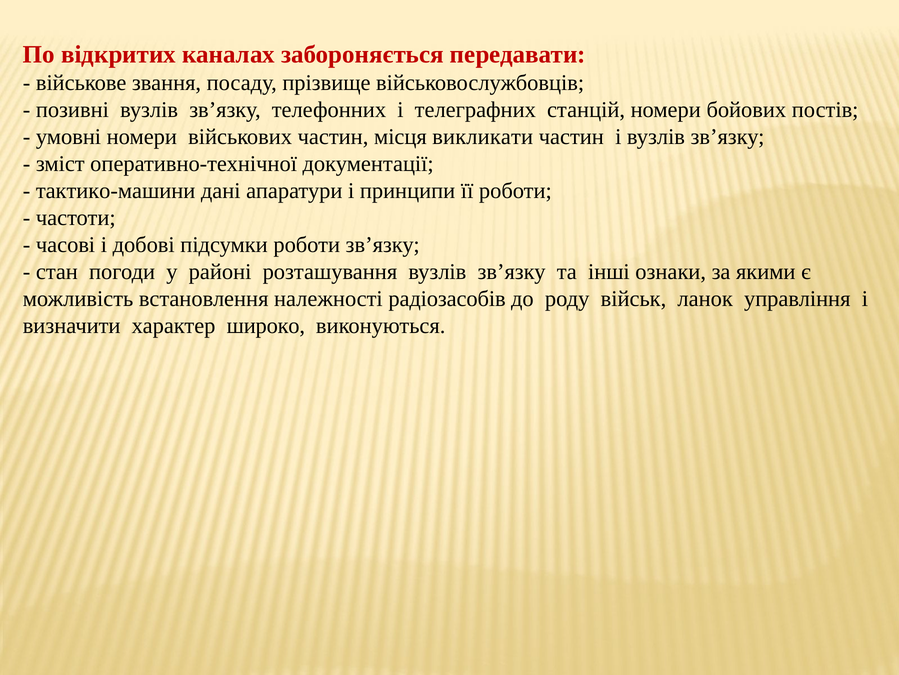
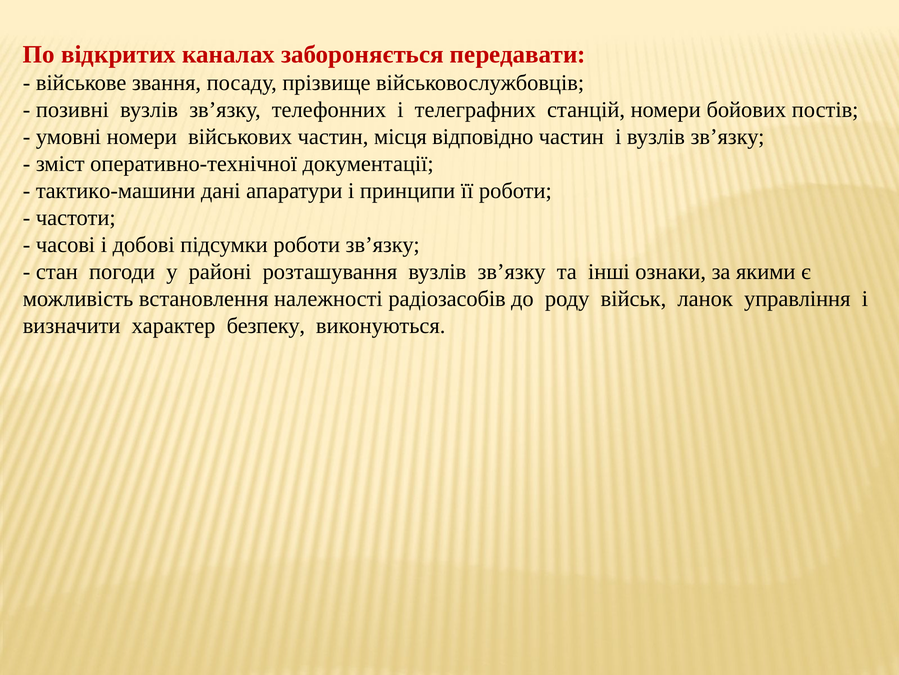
викликати: викликати -> відповідно (483, 136)
широко: широко -> безпеку (266, 325)
